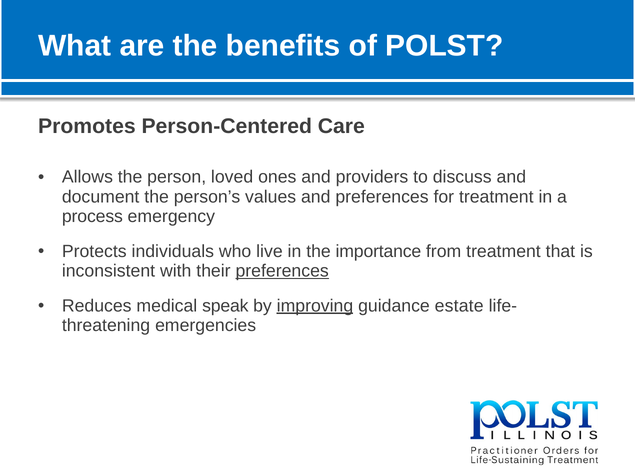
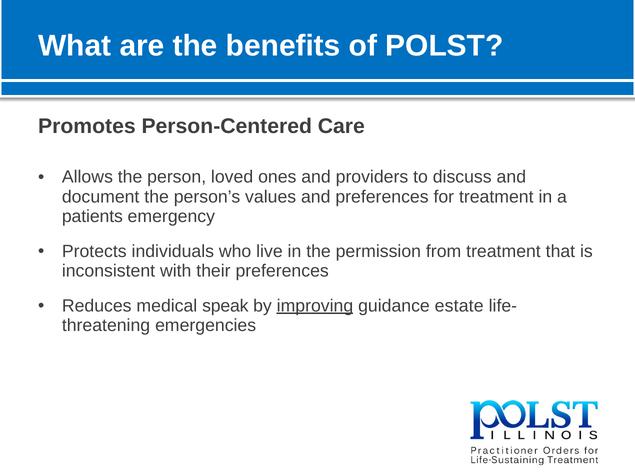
process: process -> patients (92, 217)
importance: importance -> permission (378, 251)
preferences underline: present -> none (282, 271)
